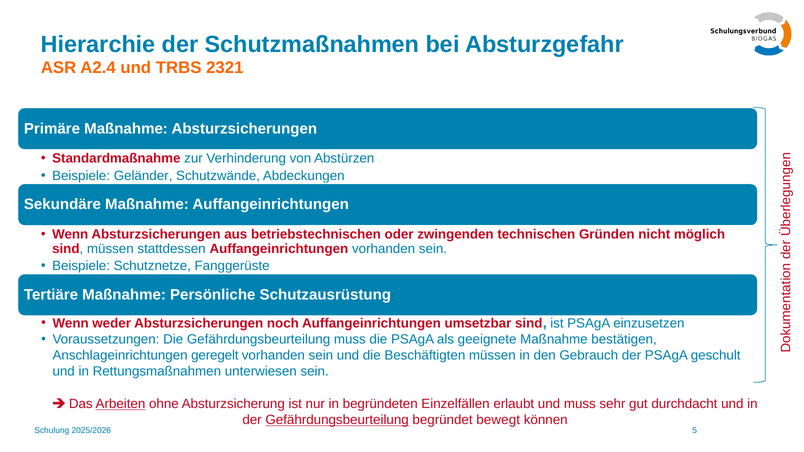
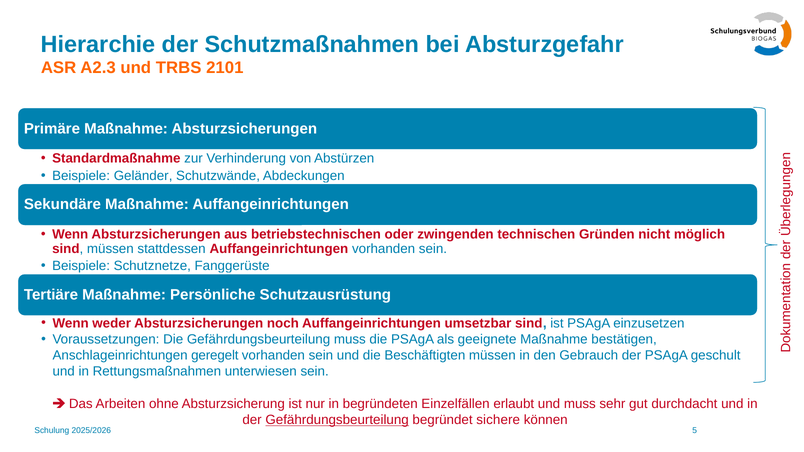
A2.4: A2.4 -> A2.3 (98, 68)
2321: 2321 -> 2101 (225, 68)
Arbeiten underline: present -> none (120, 404)
bewegt: bewegt -> sichere (498, 420)
